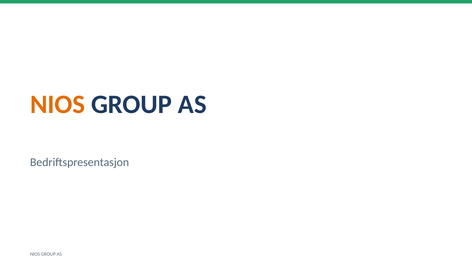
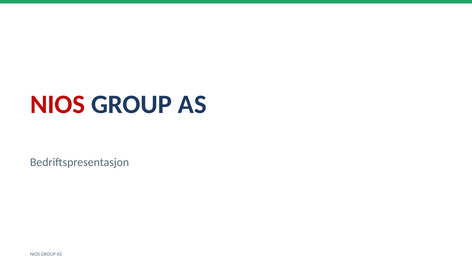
NIOS colour: orange -> red (58, 105)
